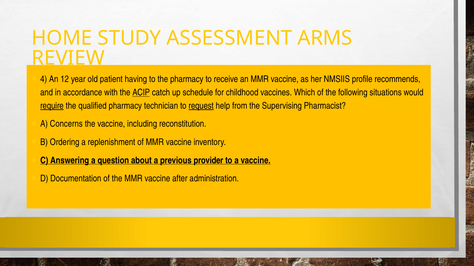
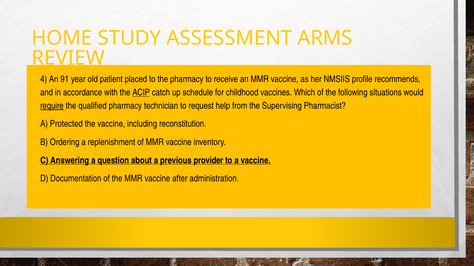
12: 12 -> 91 (65, 79)
having: having -> placed (136, 79)
request underline: present -> none (201, 106)
Concerns: Concerns -> Protected (66, 124)
